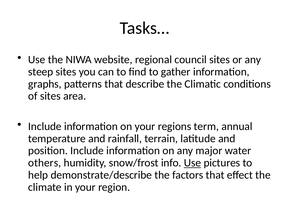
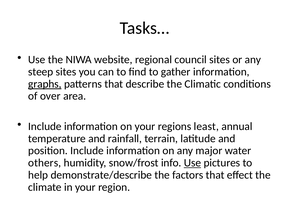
graphs underline: none -> present (45, 84)
of sites: sites -> over (50, 96)
term: term -> least (206, 126)
